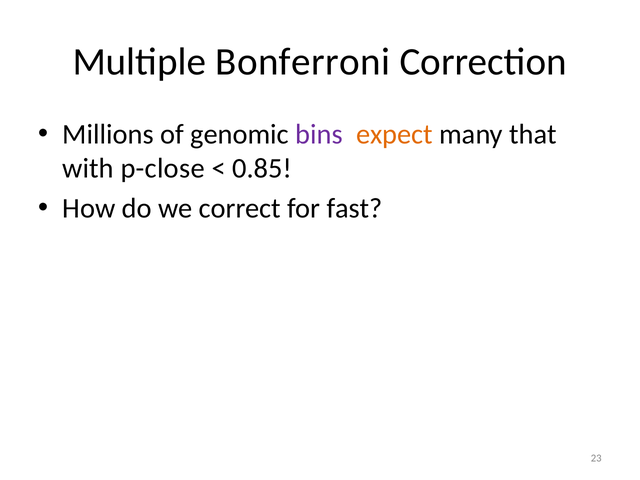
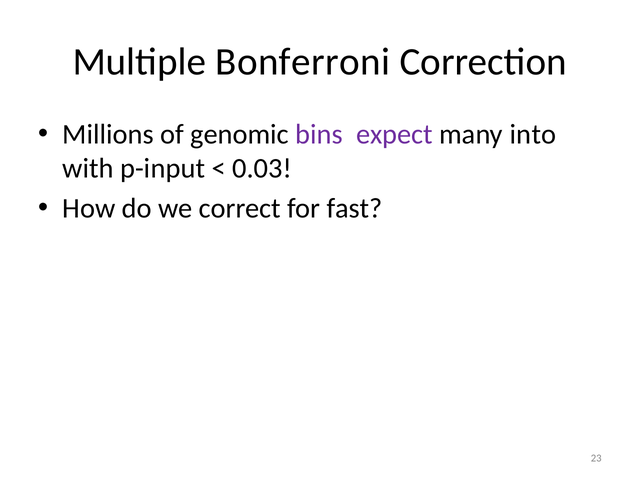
expect colour: orange -> purple (394, 134)
that: that -> into (533, 134)
p-close: p-close -> p-input (163, 168)
0.85: 0.85 -> 0.03 (262, 168)
